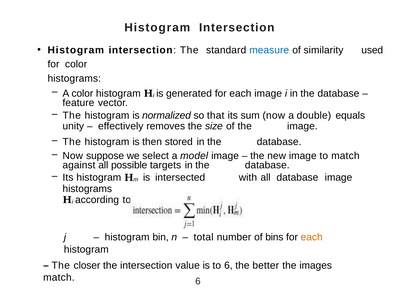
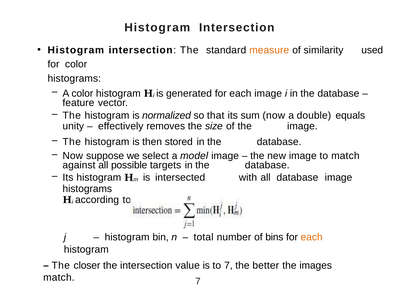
measure colour: blue -> orange (269, 50)
to 6: 6 -> 7 (228, 265)
match 6: 6 -> 7 (198, 281)
